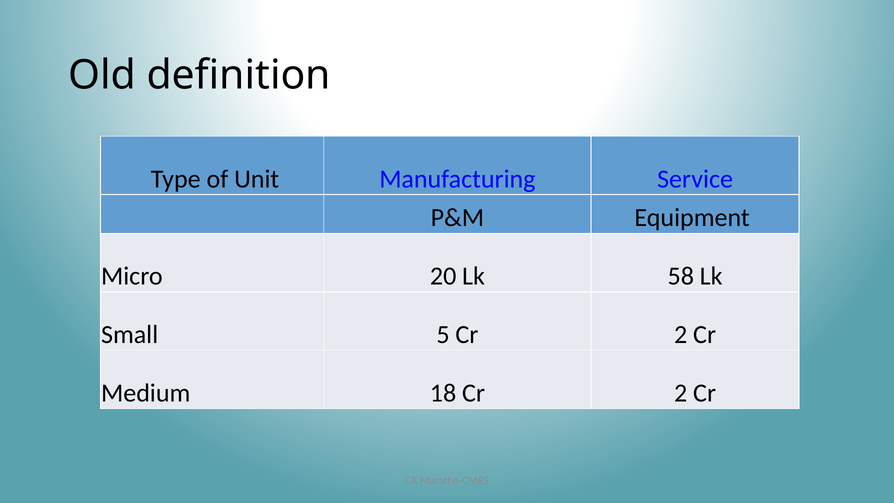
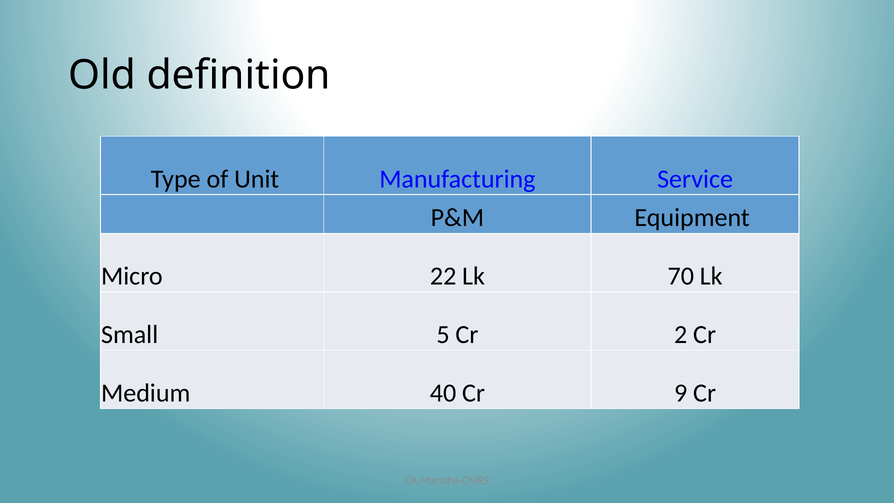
20: 20 -> 22 (443, 276)
58: 58 -> 70 (681, 276)
18: 18 -> 40 (443, 393)
2: 2 -> 9 (681, 393)
